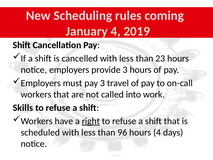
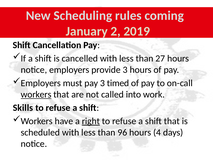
January 4: 4 -> 2 (116, 31)
23: 23 -> 27 (160, 58)
travel: travel -> timed (118, 83)
workers underline: none -> present (36, 94)
